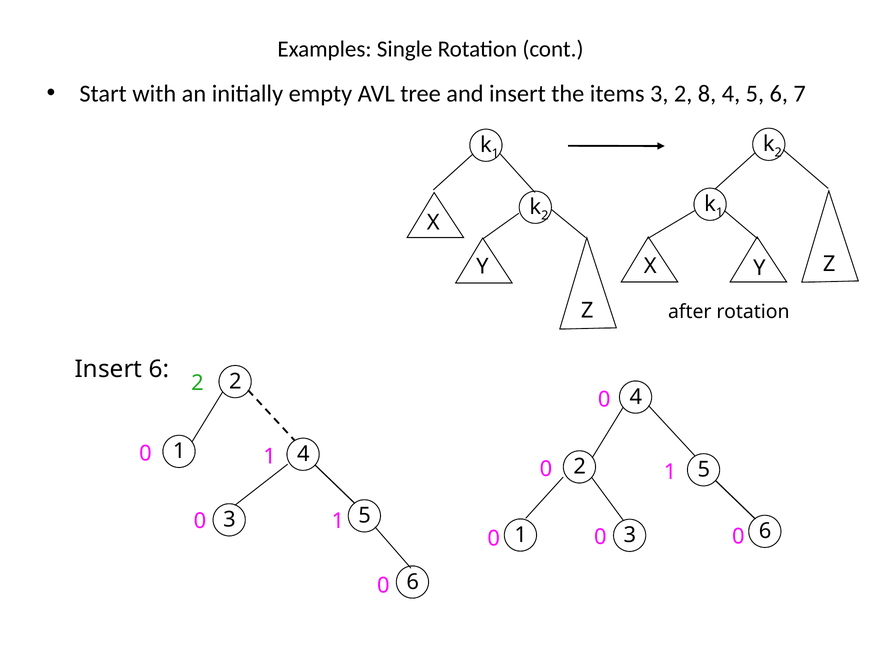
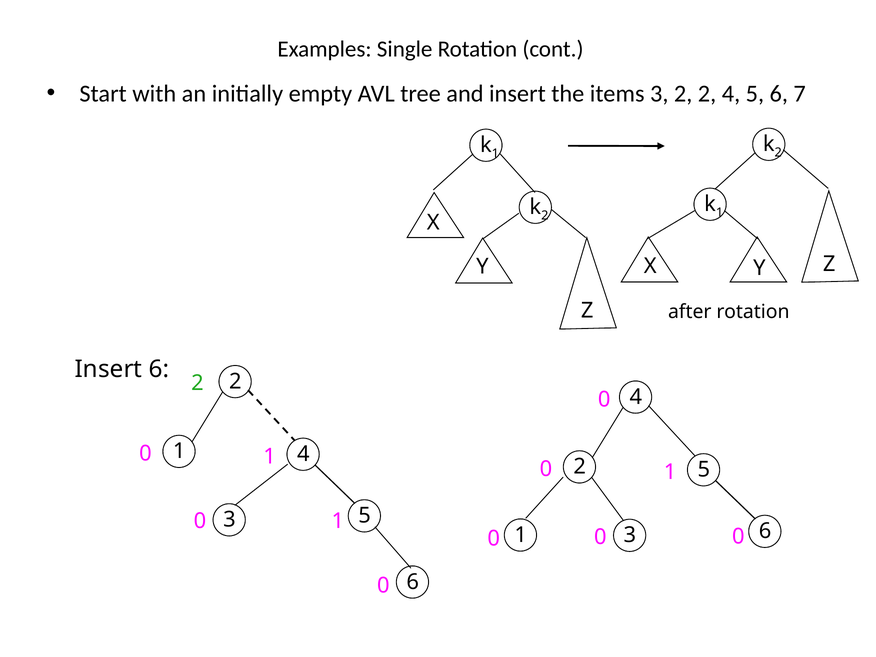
2 8: 8 -> 2 (707, 94)
